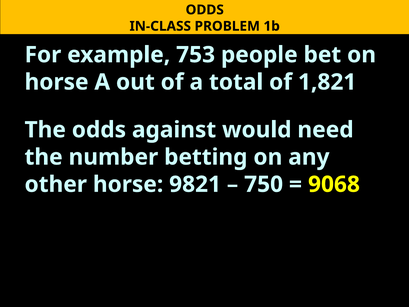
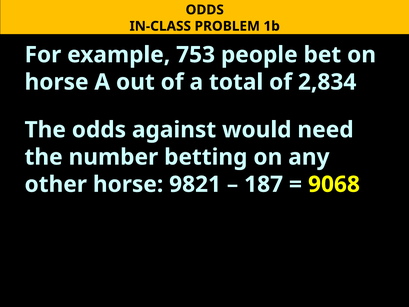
1,821: 1,821 -> 2,834 (327, 82)
750: 750 -> 187 (264, 184)
